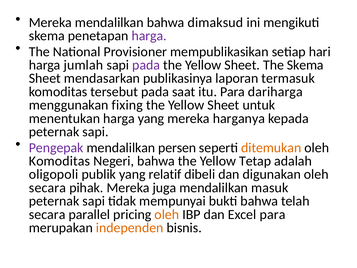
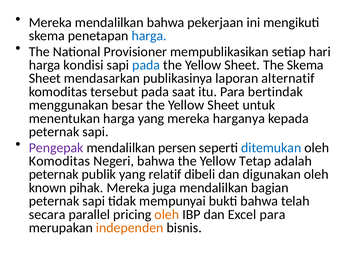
dimaksud: dimaksud -> pekerjaan (215, 22)
harga colour: purple -> blue (149, 36)
jumlah: jumlah -> kondisi (83, 65)
pada colour: purple -> blue (146, 65)
termasuk: termasuk -> alternatif (288, 78)
dariharga: dariharga -> bertindak (275, 92)
fixing: fixing -> besar (127, 105)
ditemukan colour: orange -> blue (271, 148)
oligopoli: oligopoli -> peternak (54, 174)
secara: secara -> known (48, 188)
masuk: masuk -> bagian (270, 188)
